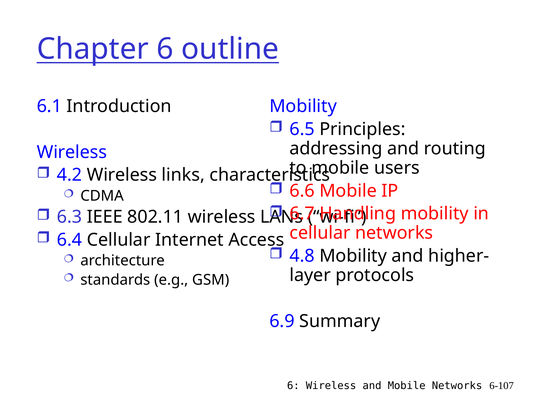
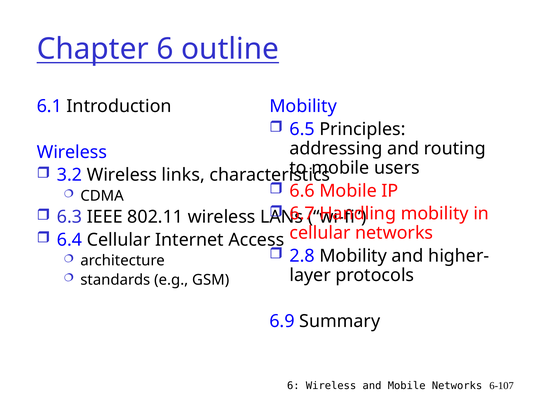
4.2: 4.2 -> 3.2 (69, 175)
4.8: 4.8 -> 2.8 (302, 256)
